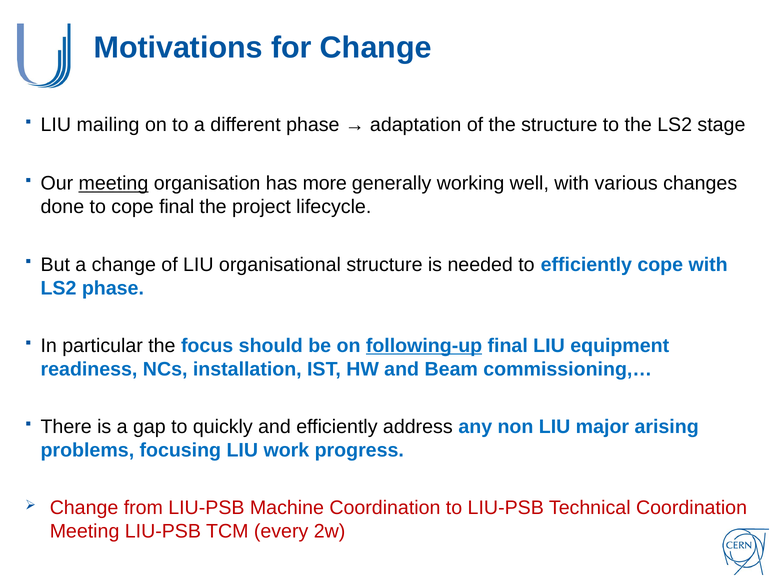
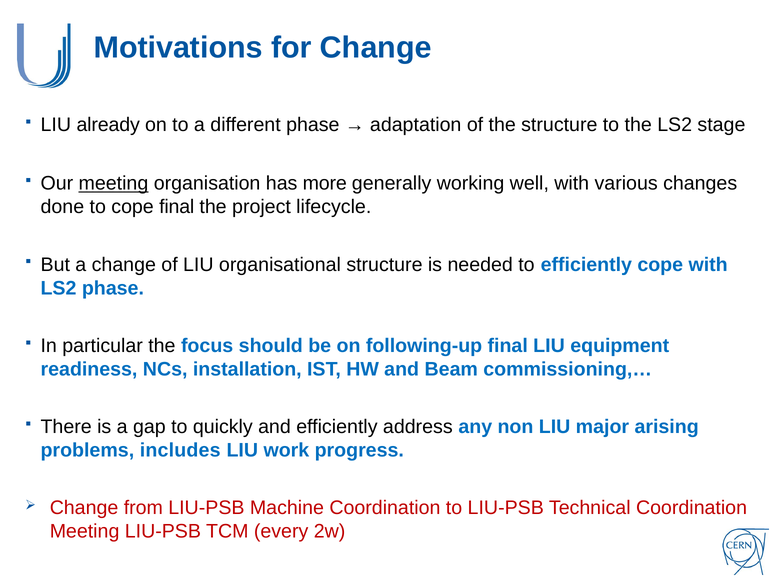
mailing: mailing -> already (108, 125)
following-up underline: present -> none (424, 346)
focusing: focusing -> includes (180, 450)
